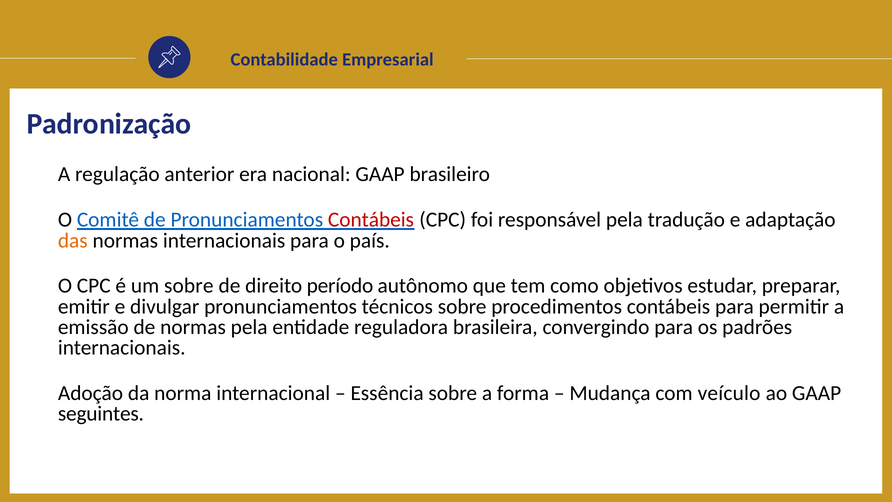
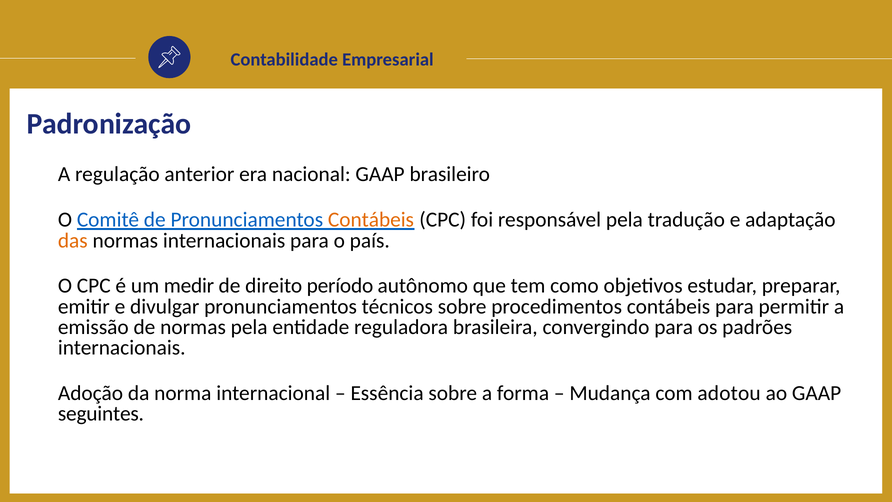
Contábeis colour: red -> orange (371, 220)
um sobre: sobre -> medir (189, 286)
veículo: veículo -> adotou (729, 393)
